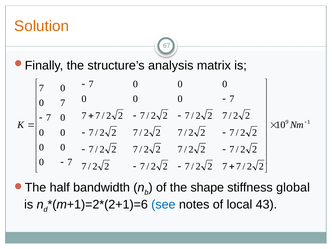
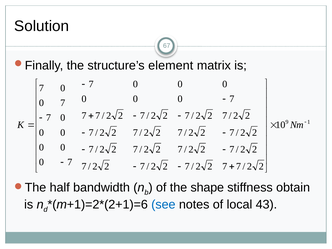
Solution colour: orange -> black (42, 26)
analysis: analysis -> element (171, 65)
global: global -> obtain (293, 188)
